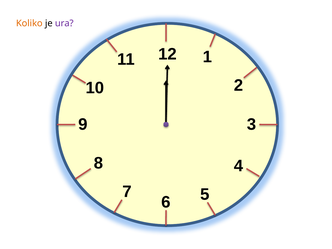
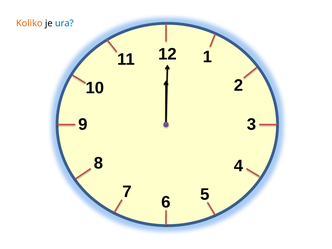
ura colour: purple -> blue (64, 23)
